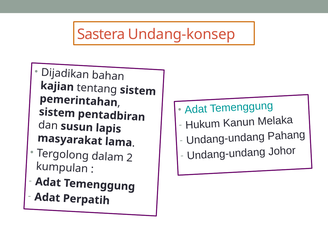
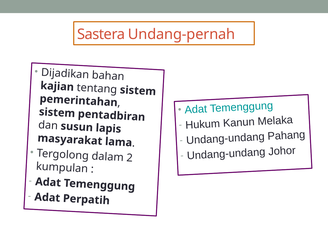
Undang-konsep: Undang-konsep -> Undang-pernah (182, 34)
